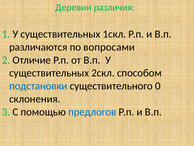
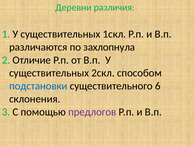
вопросами: вопросами -> захлопнула (109, 47)
0: 0 -> 6 (158, 86)
предлогов colour: blue -> purple (92, 112)
